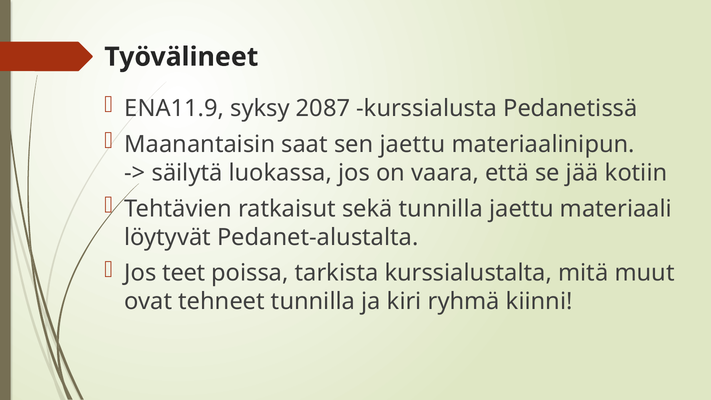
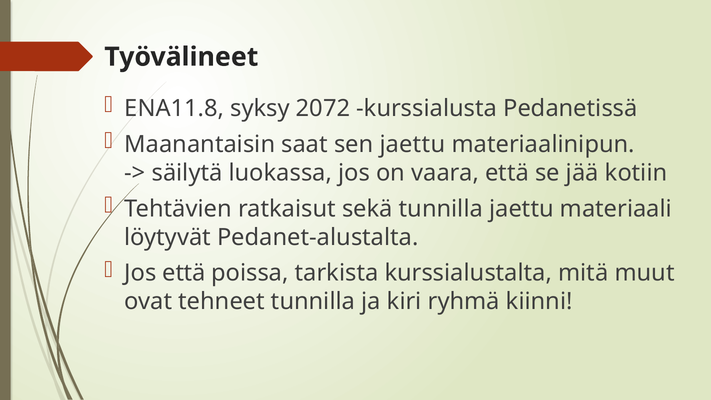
ENA11.9: ENA11.9 -> ENA11.8 (174, 108)
2087: 2087 -> 2072 (323, 108)
Jos teet: teet -> että (184, 273)
